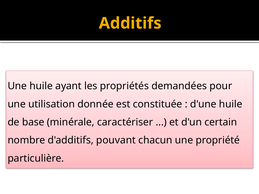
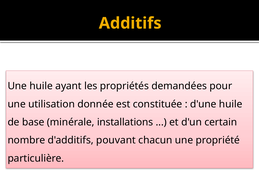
caractériser: caractériser -> installations (125, 122)
